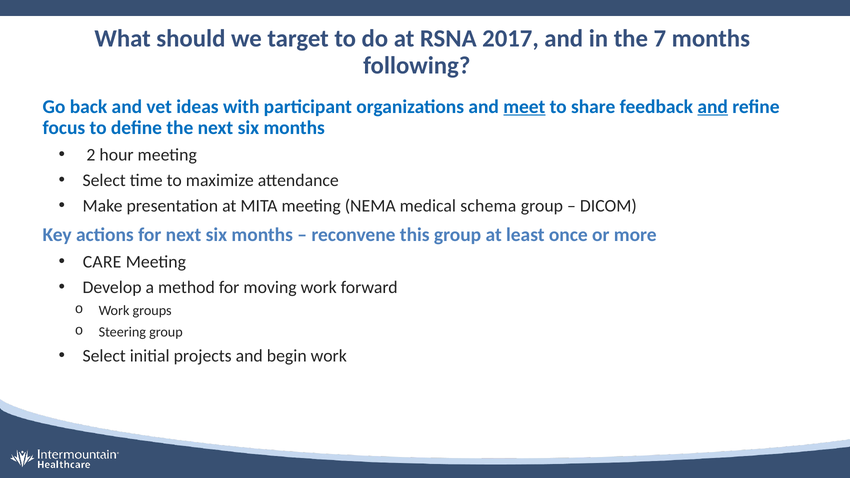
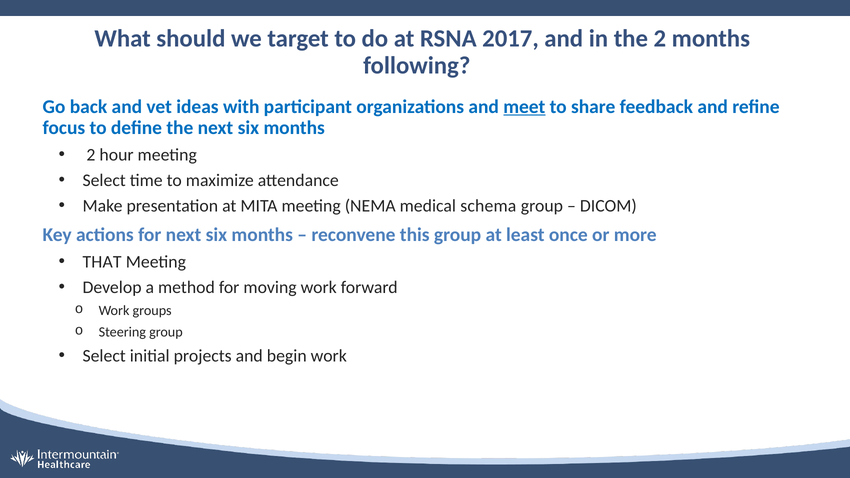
the 7: 7 -> 2 (660, 39)
and underline: present -> none (713, 107)
CARE: CARE -> THAT (102, 262)
